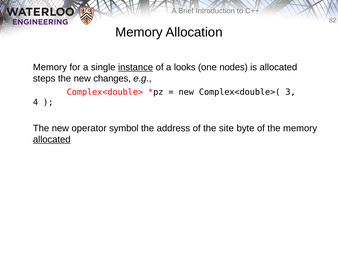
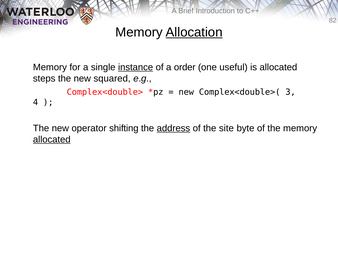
Allocation underline: none -> present (194, 32)
looks: looks -> order (185, 67)
nodes: nodes -> useful (234, 67)
changes: changes -> squared (112, 78)
symbol: symbol -> shifting (124, 128)
address underline: none -> present (173, 128)
